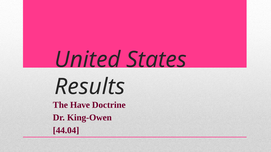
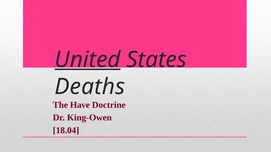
United underline: none -> present (88, 60)
Results: Results -> Deaths (90, 87)
44.04: 44.04 -> 18.04 (66, 131)
